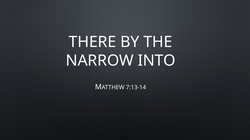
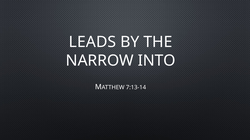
THERE: THERE -> LEADS (92, 42)
